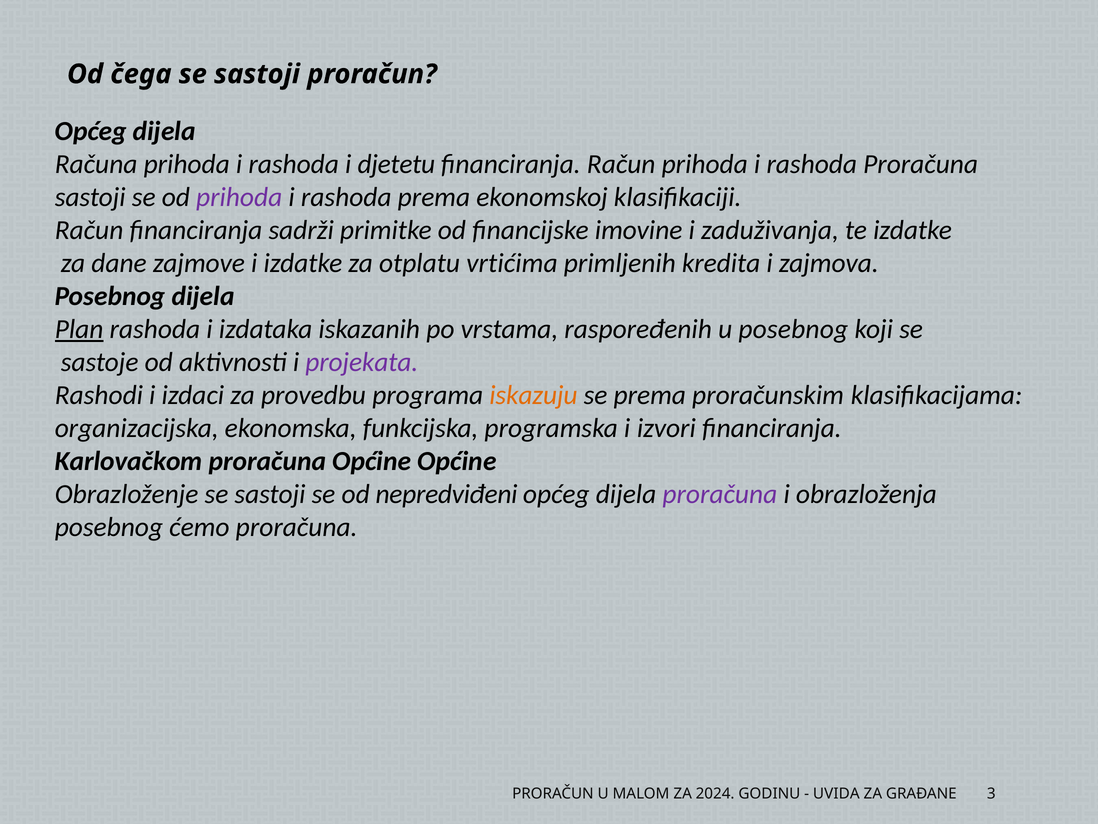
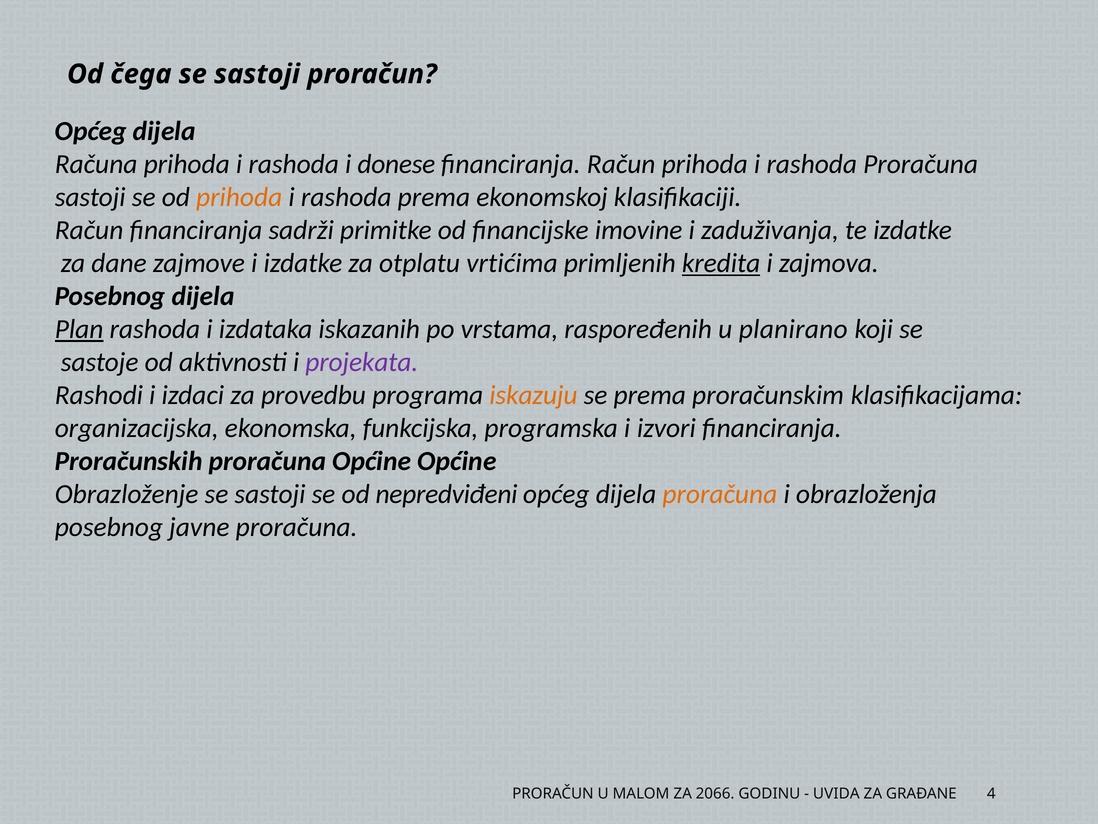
djetetu: djetetu -> donese (396, 164)
prihoda colour: purple -> orange (239, 197)
kredita underline: none -> present (721, 263)
u posebnog: posebnog -> planirano (793, 329)
Karlovačkom: Karlovačkom -> Proračunskih (129, 461)
proračuna colour: purple -> orange (720, 494)
ćemo: ćemo -> javne (199, 527)
2024: 2024 -> 2066 (715, 793)
3: 3 -> 4 (991, 793)
